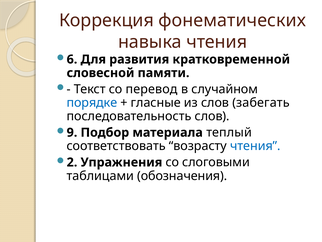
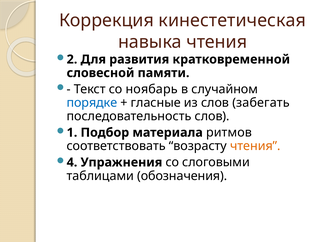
фонематических: фонематических -> кинестетическая (232, 20)
6: 6 -> 2 (72, 59)
перевод: перевод -> ноябарь (152, 89)
9: 9 -> 1 (72, 132)
теплый: теплый -> ритмов (229, 132)
чтения colour: blue -> orange (255, 146)
2: 2 -> 4 (72, 162)
